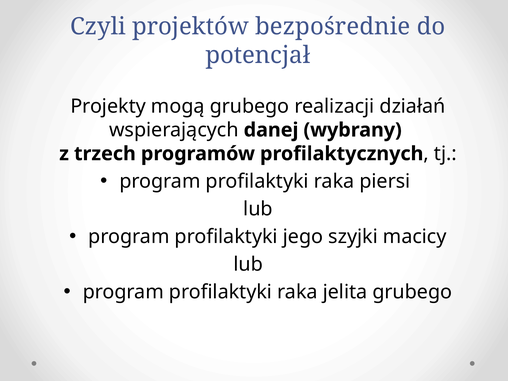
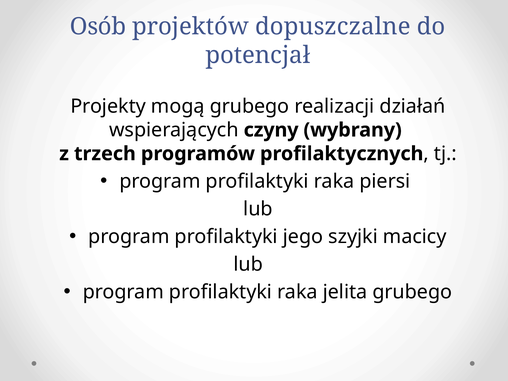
Czyli: Czyli -> Osób (98, 26)
bezpośrednie: bezpośrednie -> dopuszczalne (333, 26)
danej: danej -> czyny (271, 130)
